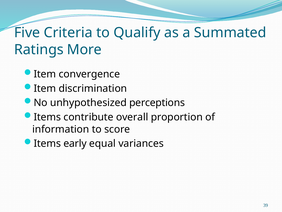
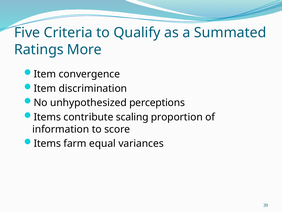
overall: overall -> scaling (132, 117)
early: early -> farm (75, 143)
